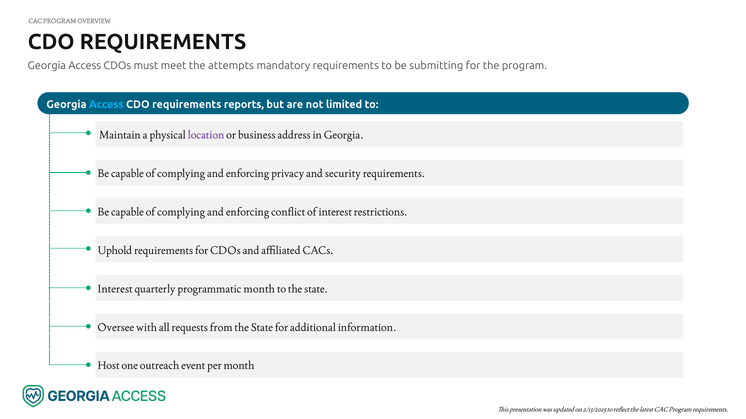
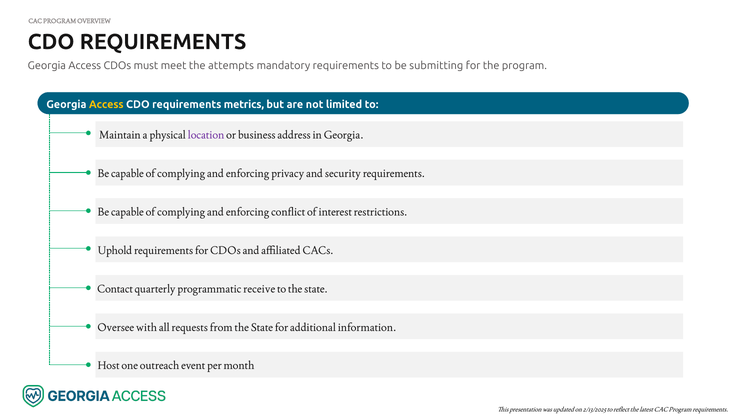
Access colour: light blue -> yellow (106, 104)
reports: reports -> metrics (244, 104)
Interest: Interest -> Contact (115, 289)
programmatic month: month -> receive (259, 289)
